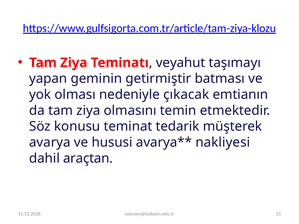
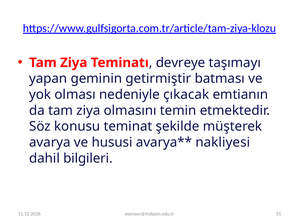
veyahut: veyahut -> devreye (181, 63)
tedarik: tedarik -> şekilde (178, 127)
araçtan: araçtan -> bilgileri (88, 158)
